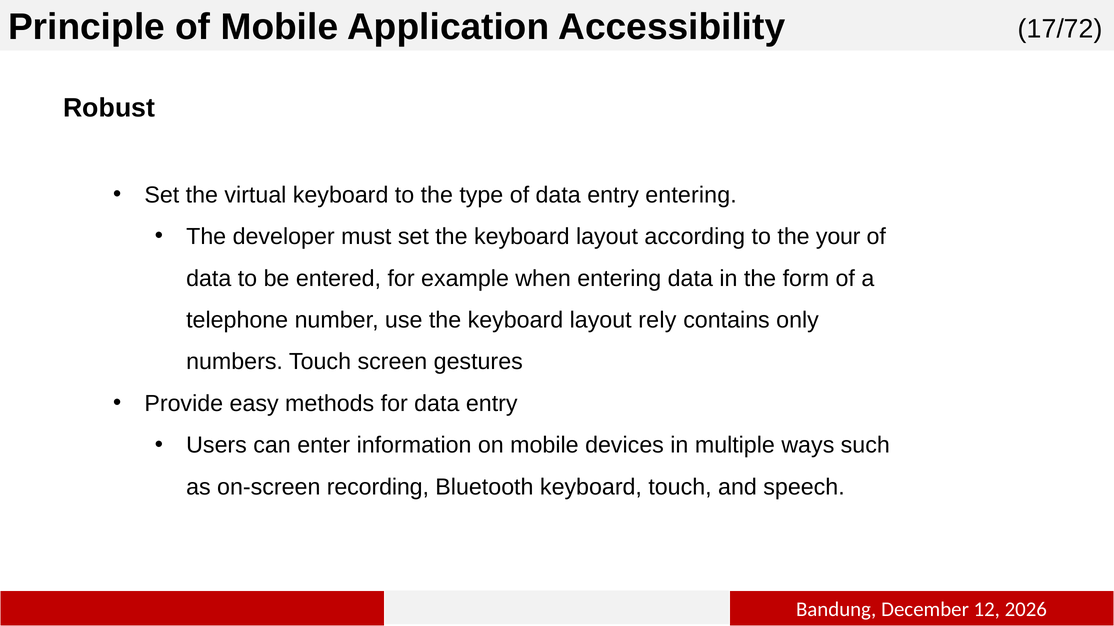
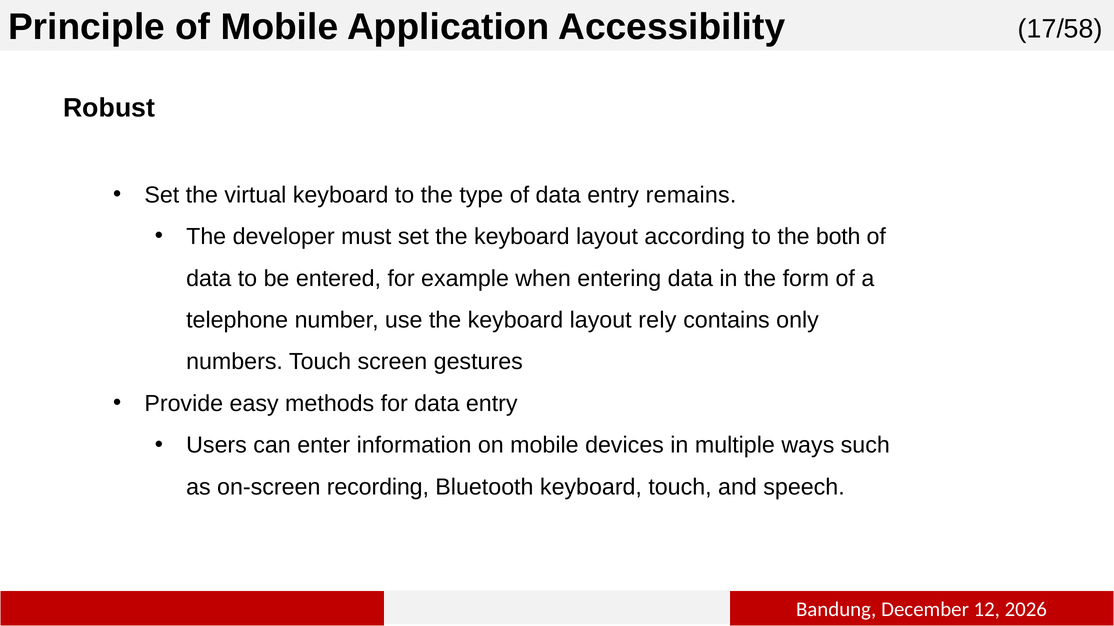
17/72: 17/72 -> 17/58 (1060, 29)
entry entering: entering -> remains (691, 195)
your: your -> both (838, 237)
